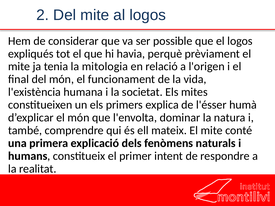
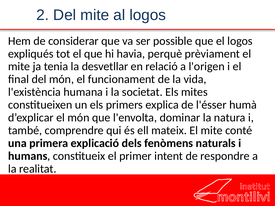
mitologia: mitologia -> desvetllar (105, 67)
